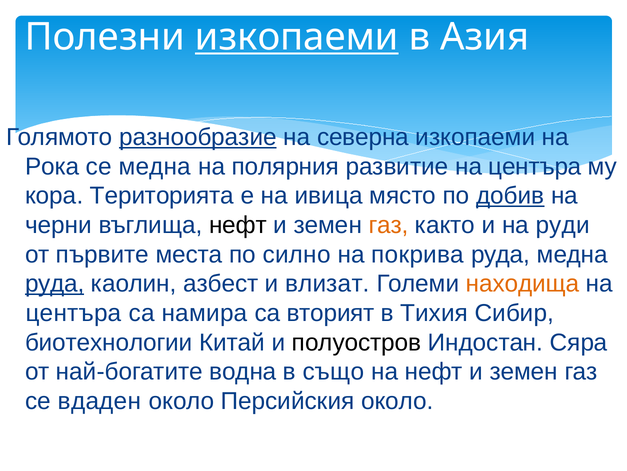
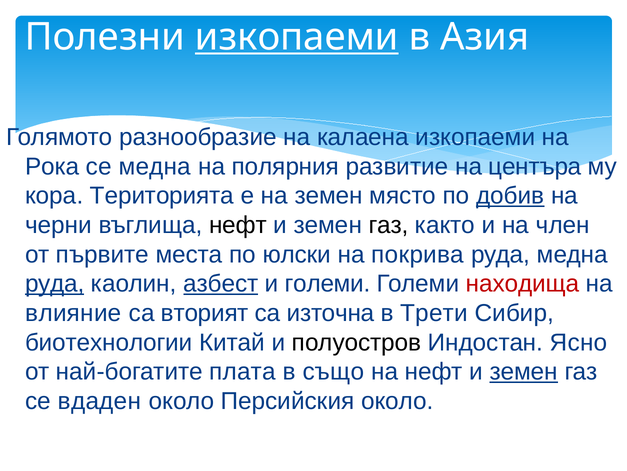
разнообразие underline: present -> none (198, 137)
северна: северна -> калаена (363, 137)
на ивица: ивица -> земен (329, 196)
газ colour: orange -> black (389, 225)
руди: руди -> член (563, 225)
силно: силно -> юлски (297, 254)
азбест underline: none -> present (221, 283)
и влизат: влизат -> големи (328, 283)
находища colour: orange -> red (523, 283)
центъра: центъра -> влияние (73, 313)
намира: намира -> вторият (205, 313)
вторият: вторият -> източна (331, 313)
Тихия: Тихия -> Трети (434, 313)
Сяра: Сяра -> Ясно (579, 342)
водна: водна -> плата (243, 371)
земен underline: none -> present (524, 371)
